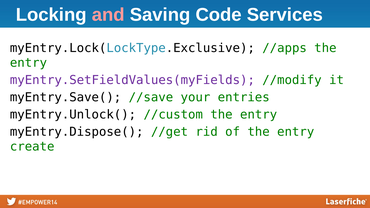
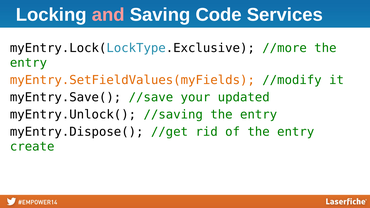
//apps: //apps -> //more (285, 48)
myEntry.SetFieldValues(myFields colour: purple -> orange (132, 80)
entries: entries -> updated (244, 97)
//custom: //custom -> //saving (173, 115)
